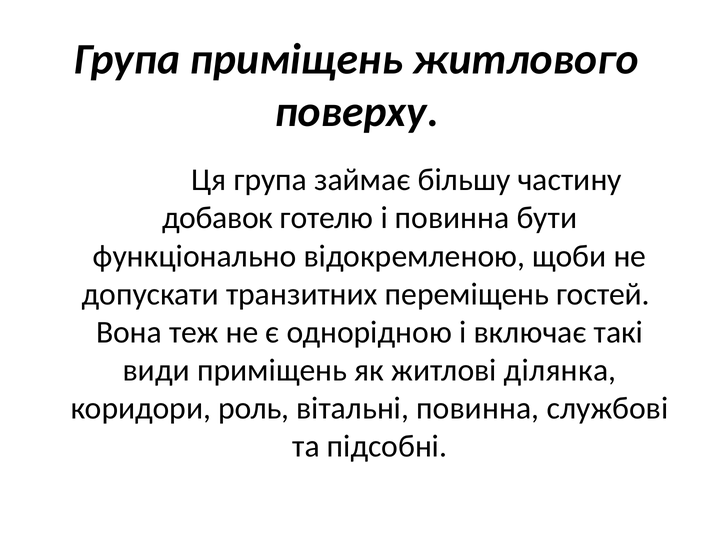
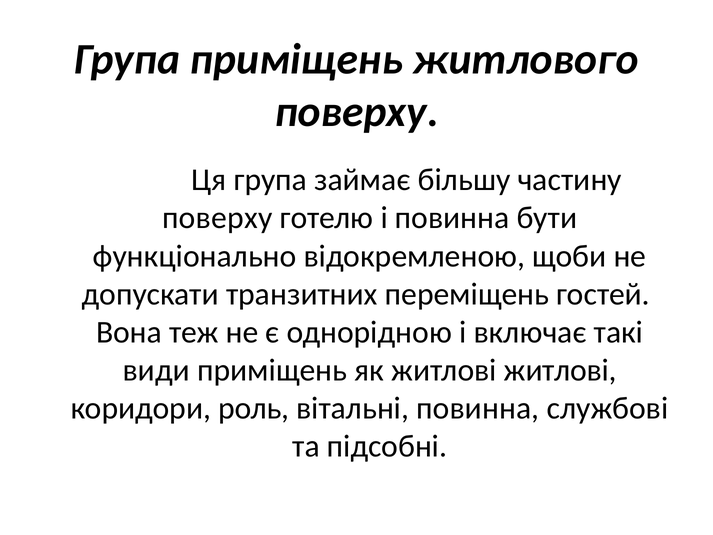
добавок: добавок -> поверху (217, 218)
житлові ділянка: ділянка -> житлові (560, 370)
